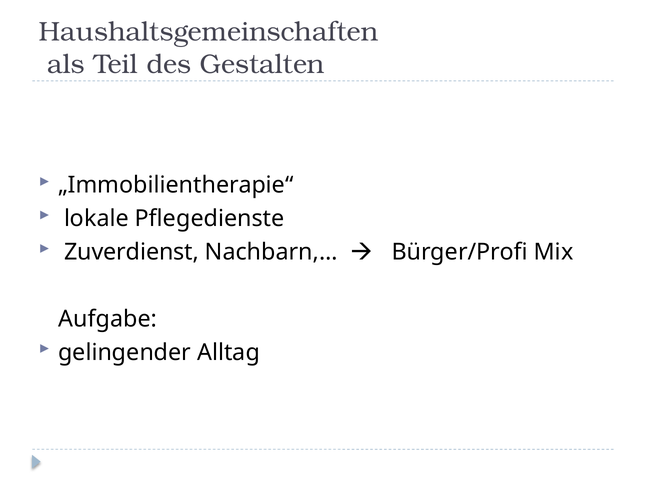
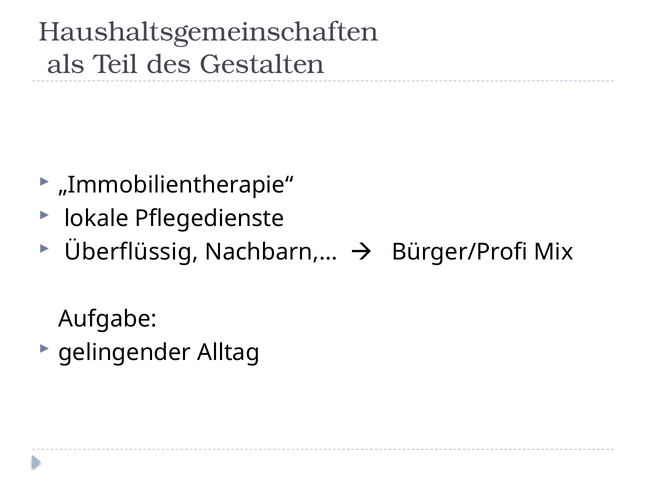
Zuverdienst: Zuverdienst -> Überflüssig (131, 252)
